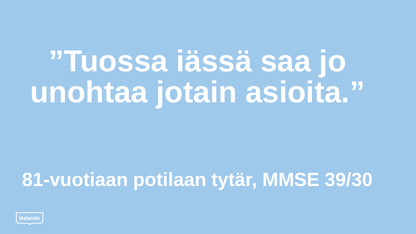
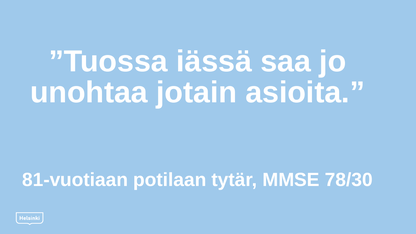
39/30: 39/30 -> 78/30 (349, 180)
